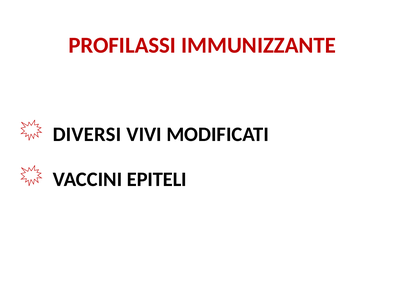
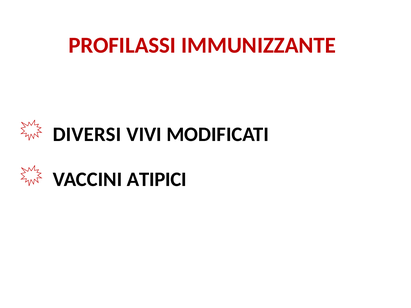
EPITELI: EPITELI -> ATIPICI (157, 179)
